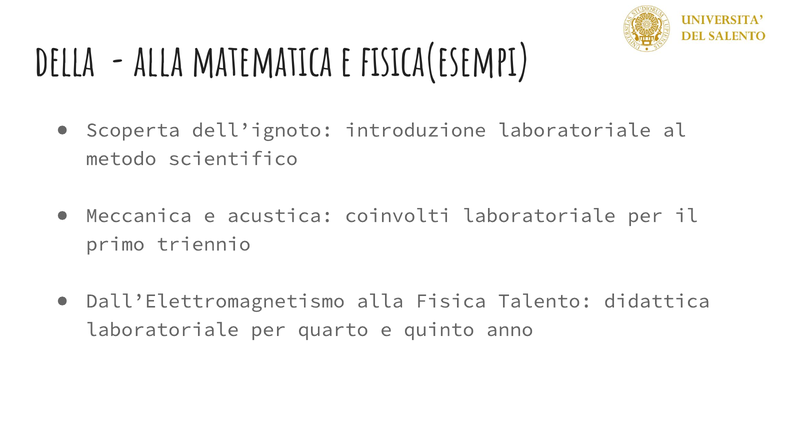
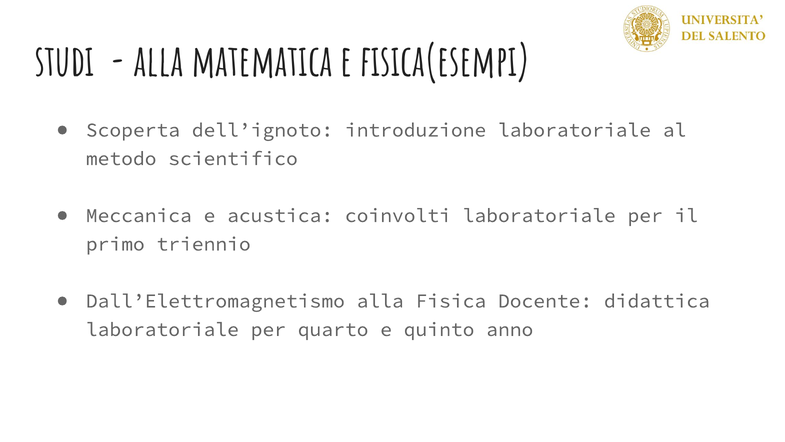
della: della -> studi (65, 62)
Talento: Talento -> Docente (545, 301)
